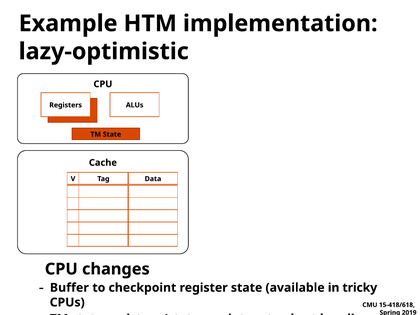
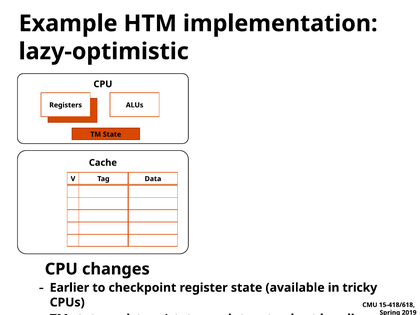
Buffer: Buffer -> Earlier (69, 288)
